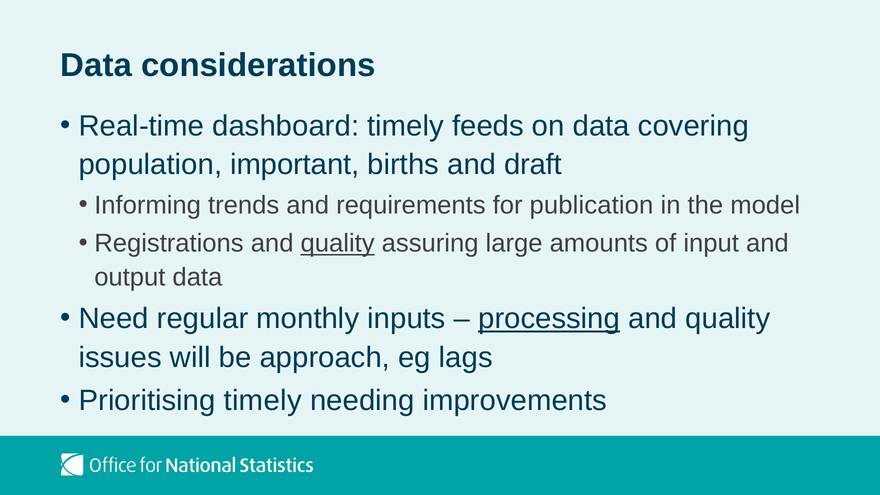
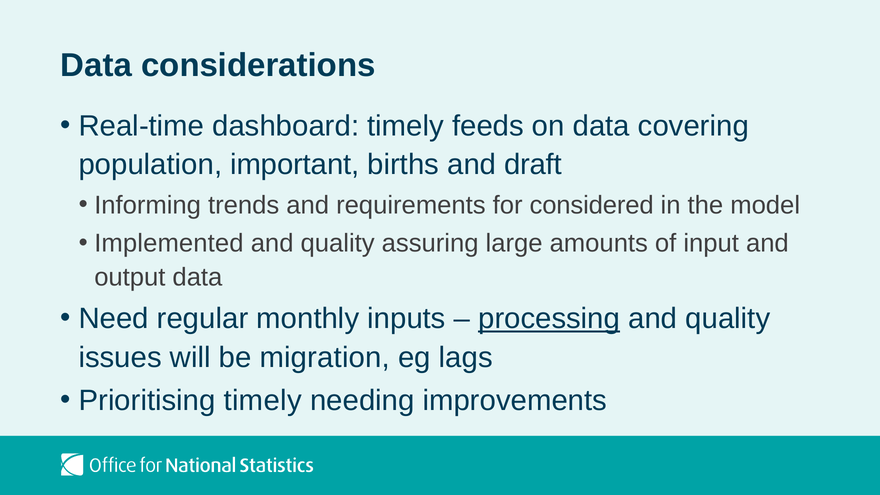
publication: publication -> considered (592, 205)
Registrations: Registrations -> Implemented (169, 244)
quality underline: present -> none (338, 244)
approach: approach -> migration (325, 357)
